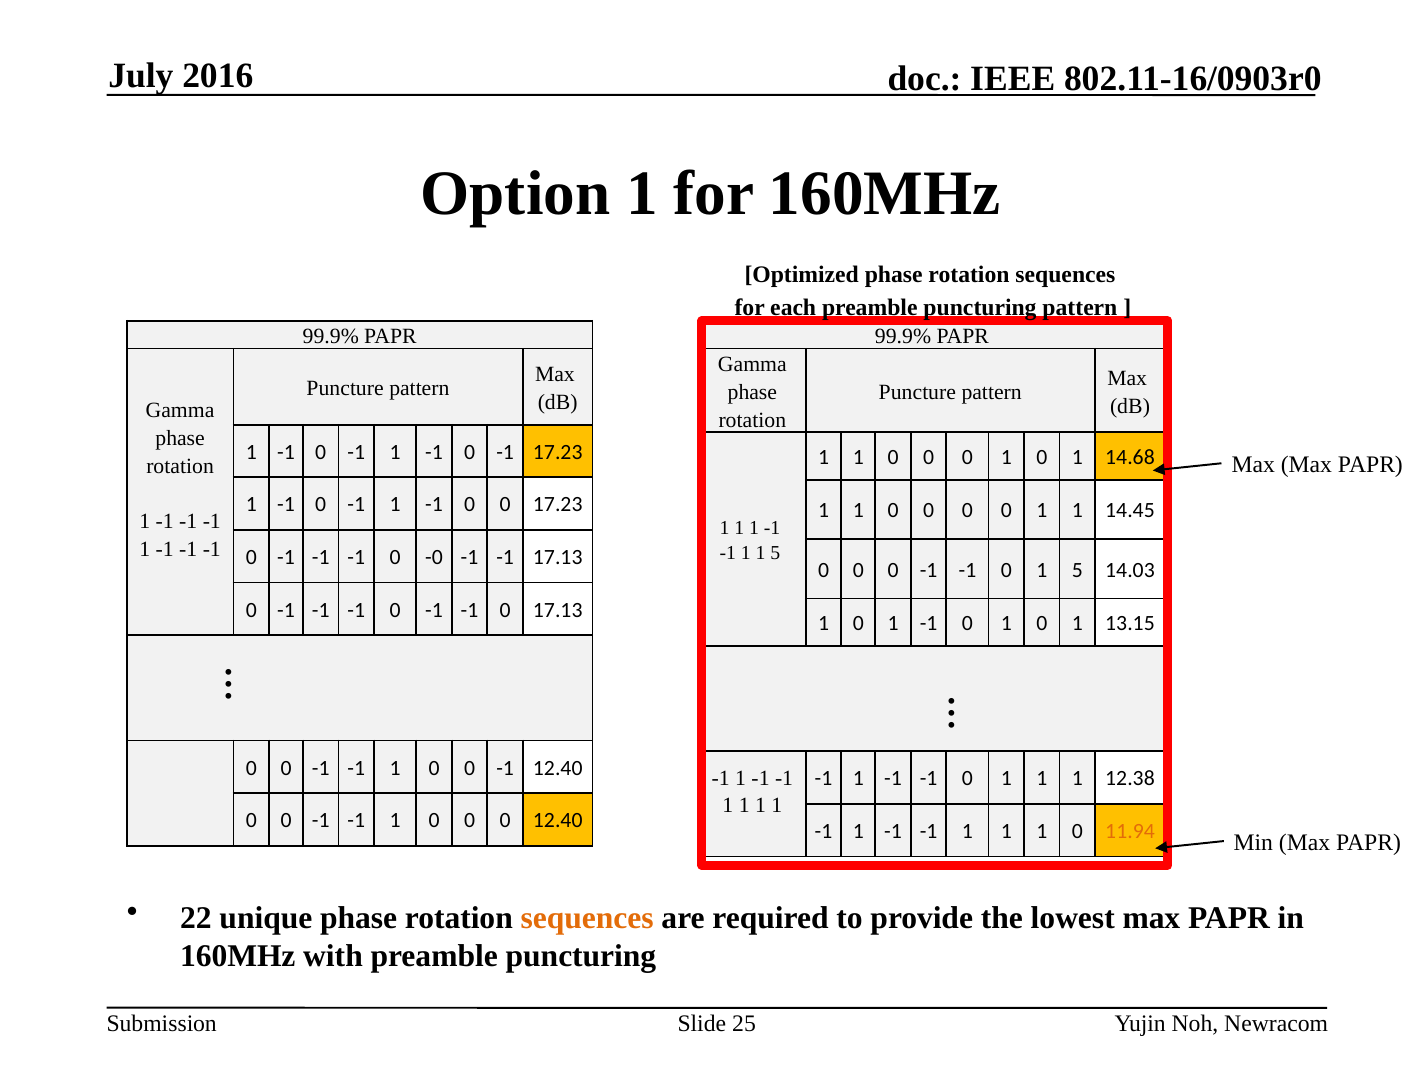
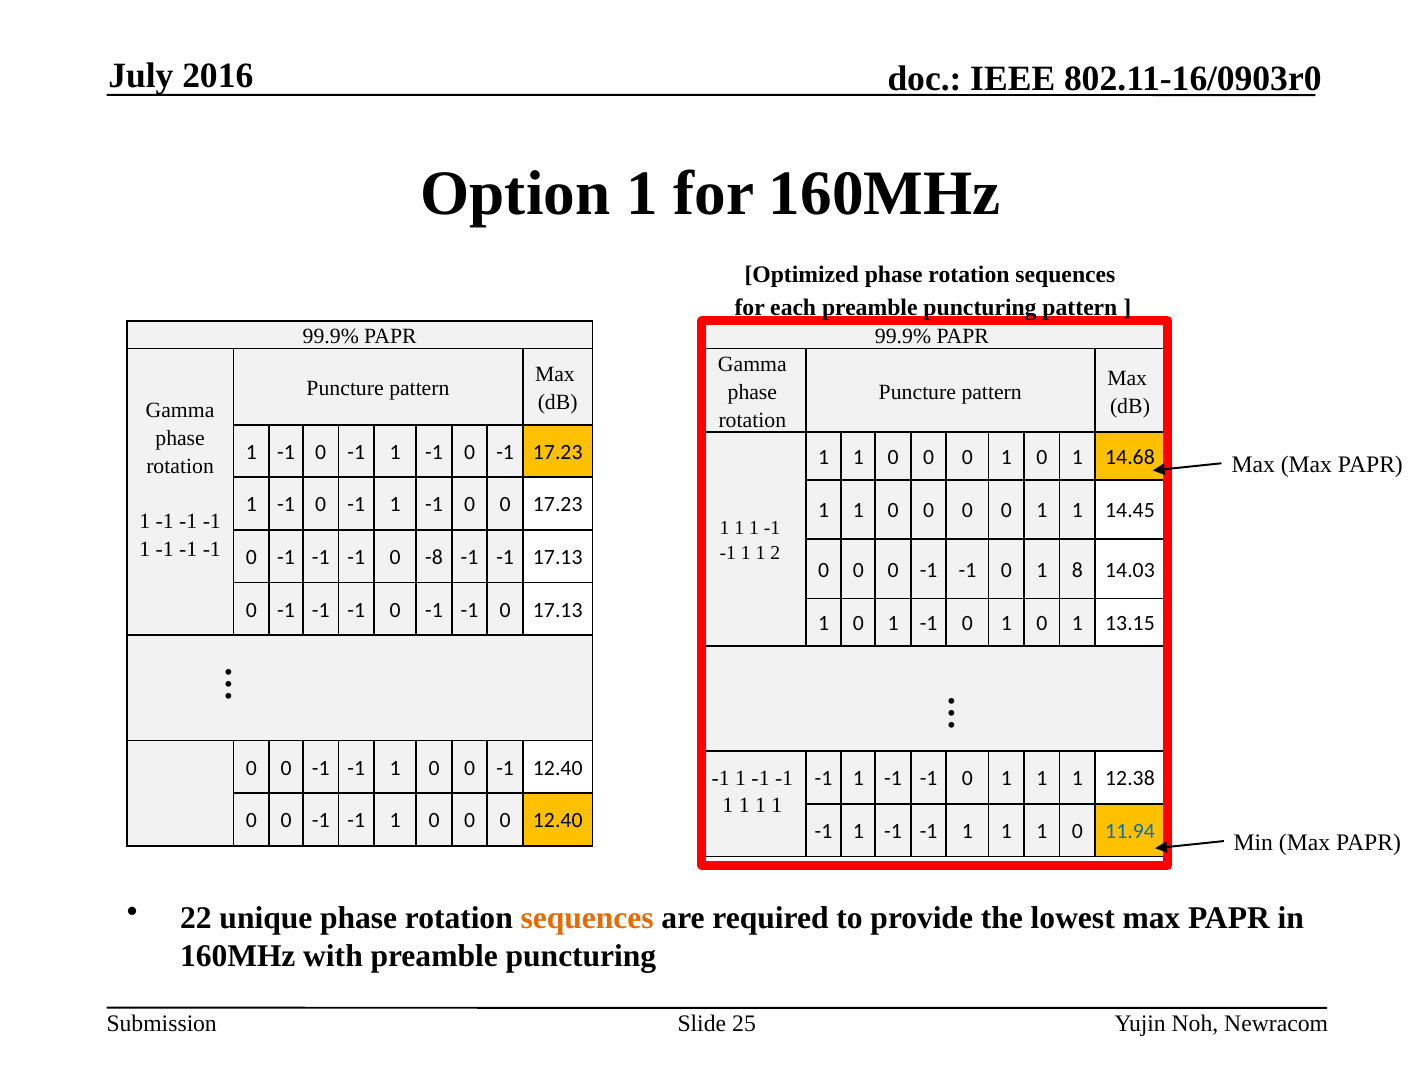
1 1 5: 5 -> 2 (775, 553)
-0: -0 -> -8 (434, 557)
0 1 5: 5 -> 8 (1077, 570)
11.94 colour: orange -> blue (1130, 831)
